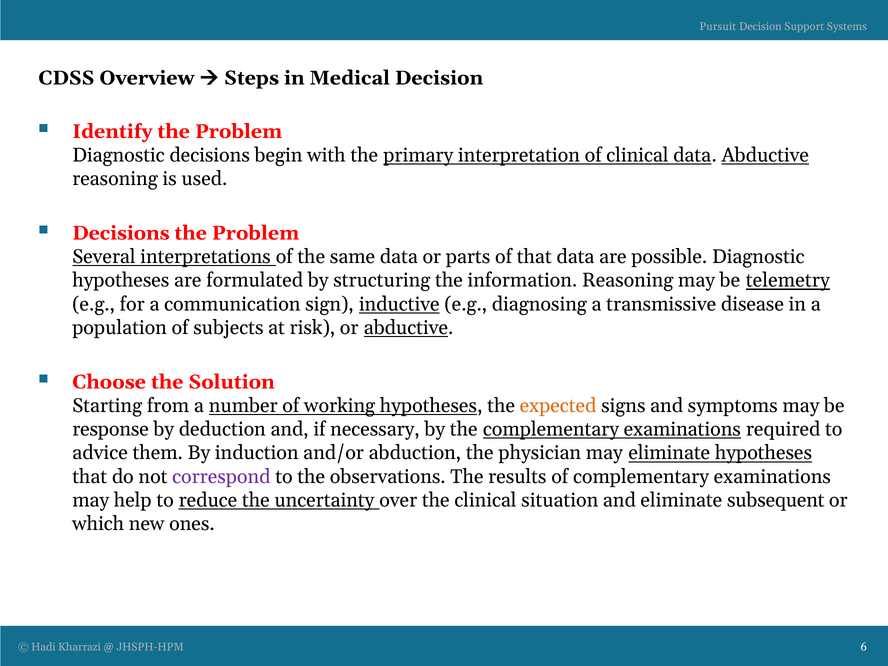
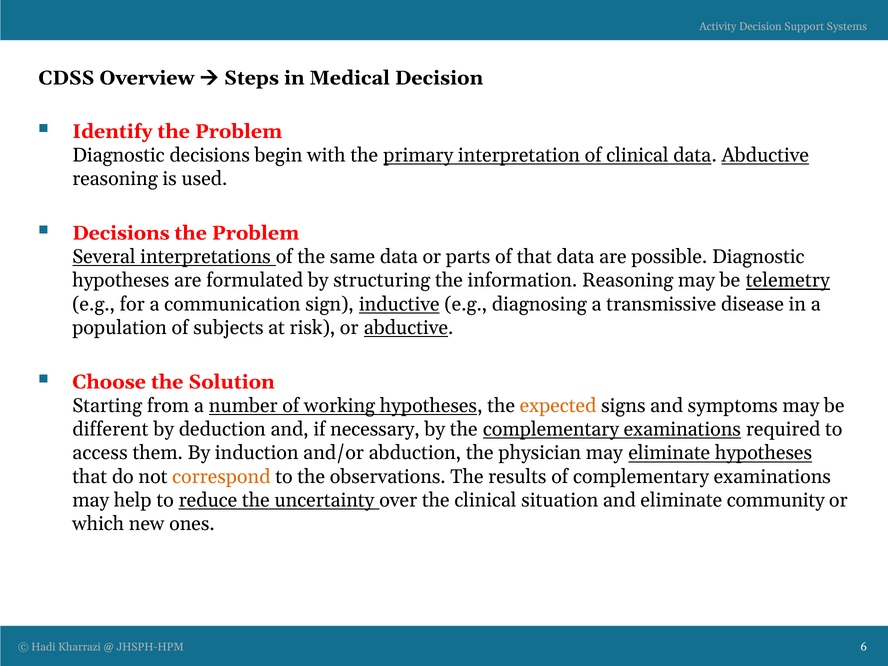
Pursuit: Pursuit -> Activity (718, 27)
response: response -> different (110, 429)
advice: advice -> access (100, 453)
correspond colour: purple -> orange (221, 477)
subsequent: subsequent -> community (776, 500)
